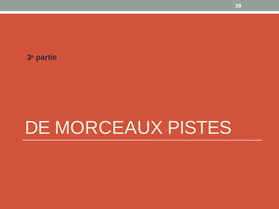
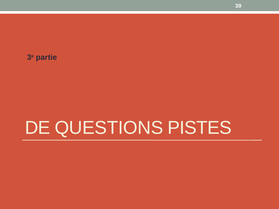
MORCEAUX: MORCEAUX -> QUESTIONS (109, 128)
